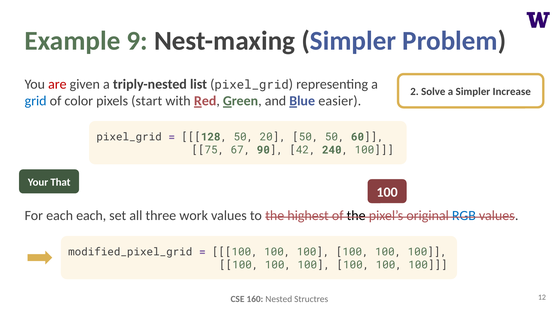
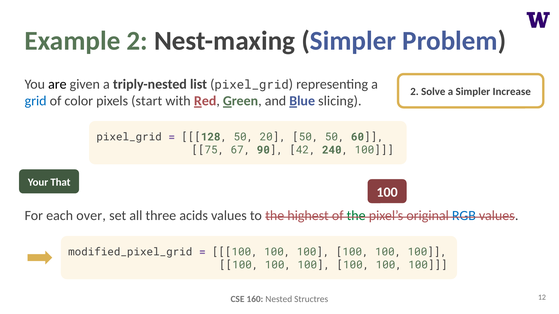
Example 9: 9 -> 2 (137, 41)
are colour: red -> black (57, 84)
easier: easier -> slicing (340, 101)
each each: each -> over (91, 216)
work: work -> acids (194, 216)
the colour: black -> green (356, 216)
